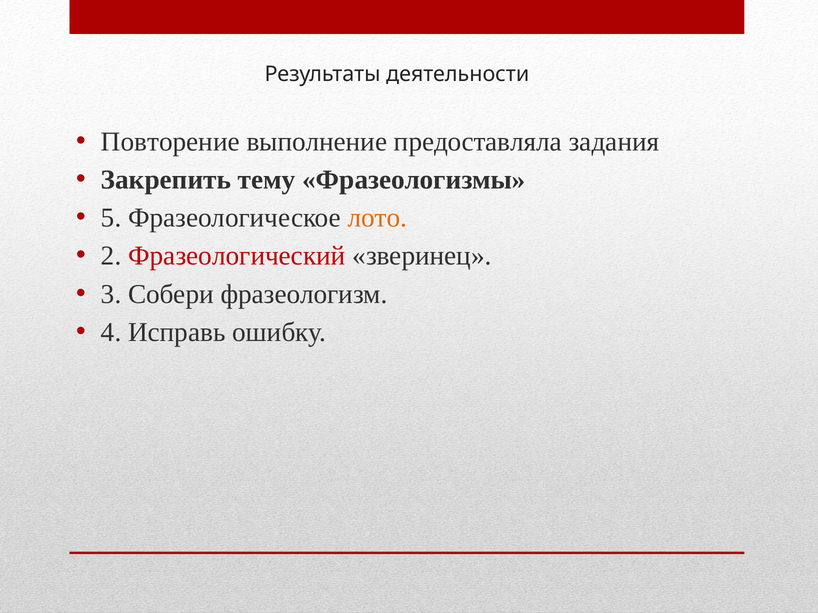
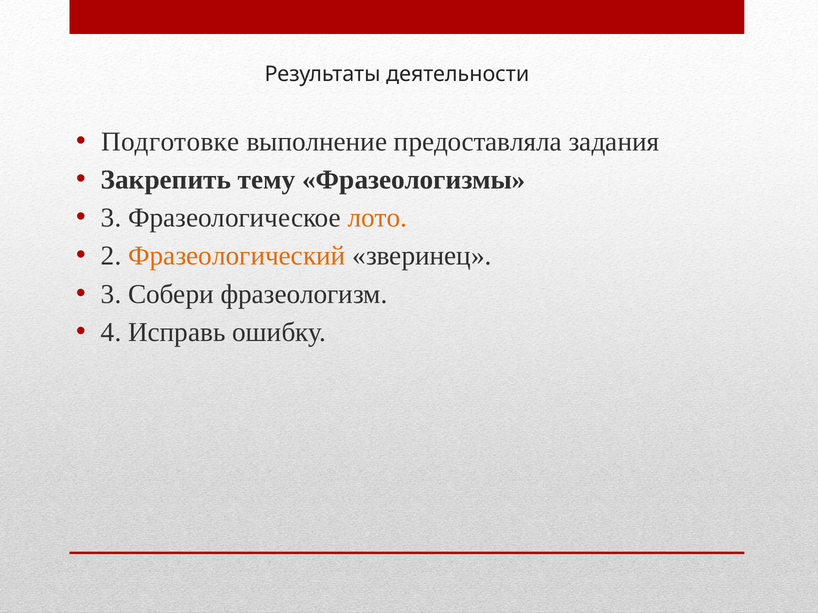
Повторение: Повторение -> Подготовке (170, 142)
5: 5 -> 3 (111, 218)
Фразеологический colour: red -> orange (237, 256)
